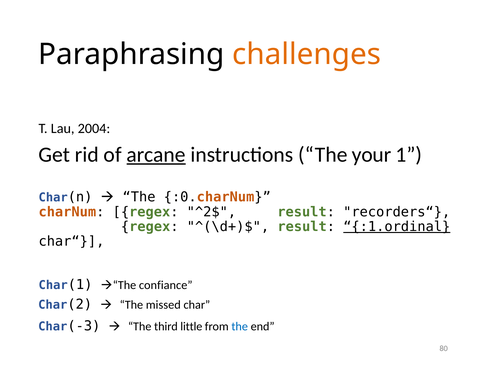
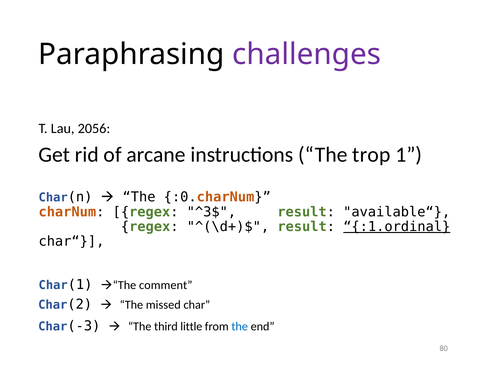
challenges colour: orange -> purple (307, 54)
2004: 2004 -> 2056 (94, 128)
arcane underline: present -> none (156, 154)
your: your -> trop (371, 154)
^2$: ^2$ -> ^3$ (211, 212)
recorders“: recorders“ -> available“ (397, 212)
confiance: confiance -> comment (166, 285)
